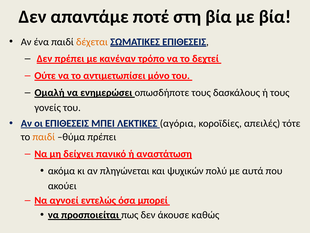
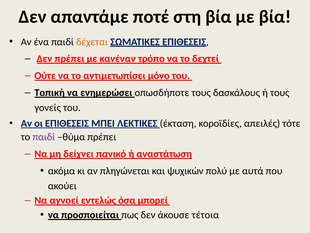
Ομαλή: Ομαλή -> Τοπική (50, 93)
αγόρια: αγόρια -> έκταση (178, 123)
παιδί colour: orange -> purple (44, 137)
καθώς: καθώς -> τέτοια (205, 214)
